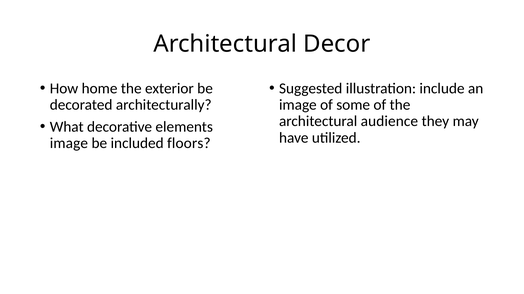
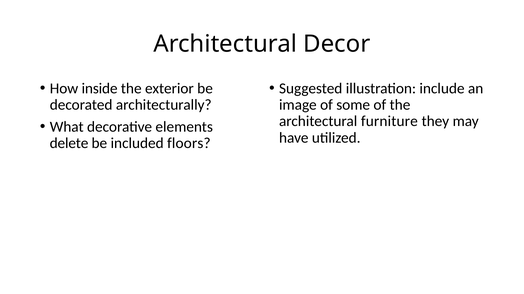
home: home -> inside (100, 89)
audience: audience -> furniture (389, 122)
image: image -> delete (69, 143)
